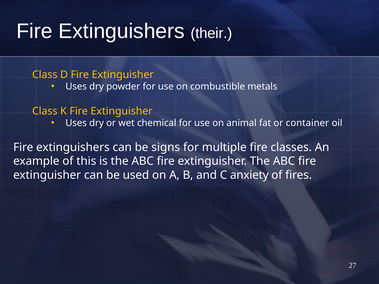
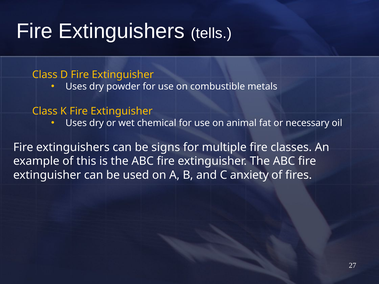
their: their -> tells (211, 33)
container: container -> necessary (307, 123)
